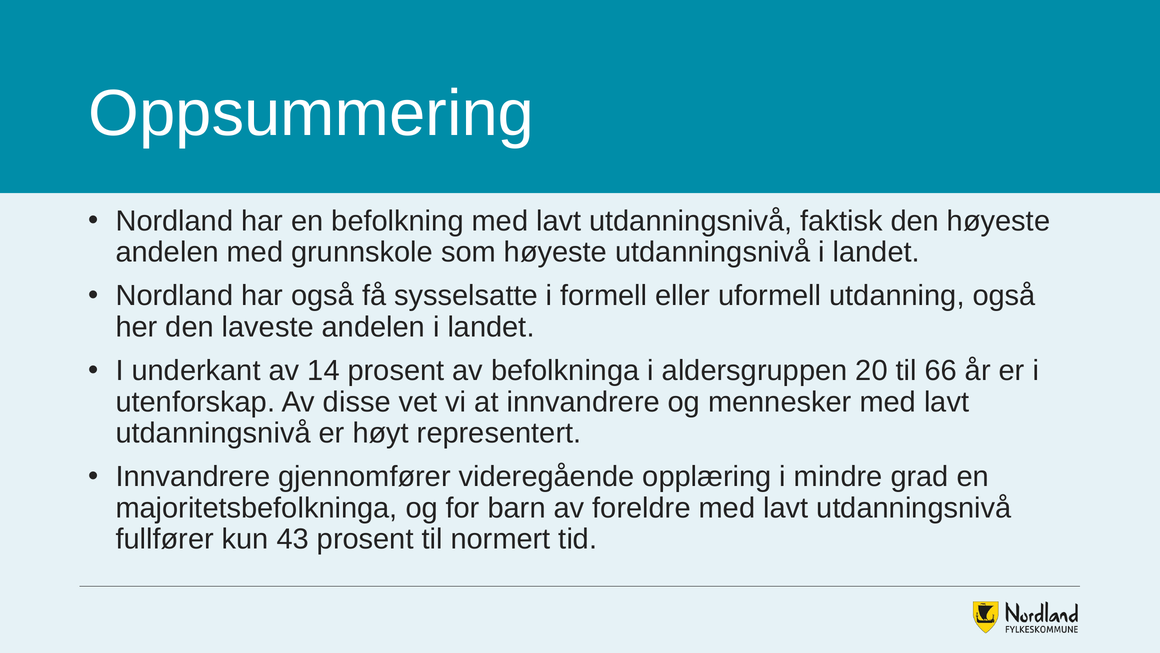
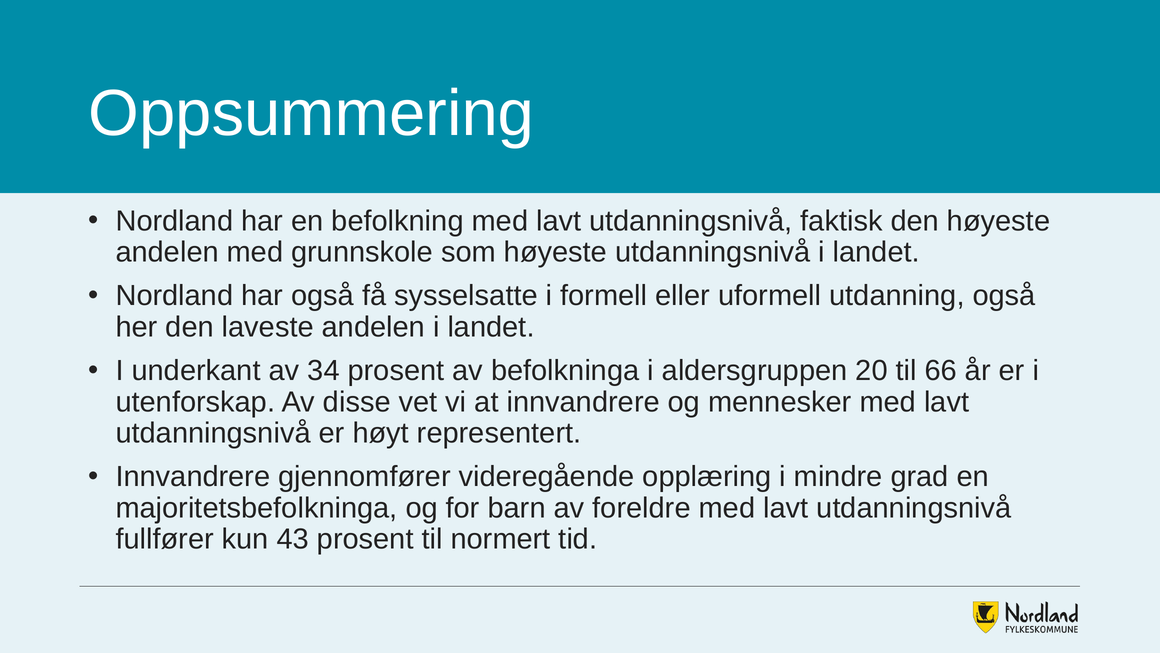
14: 14 -> 34 (324, 370)
